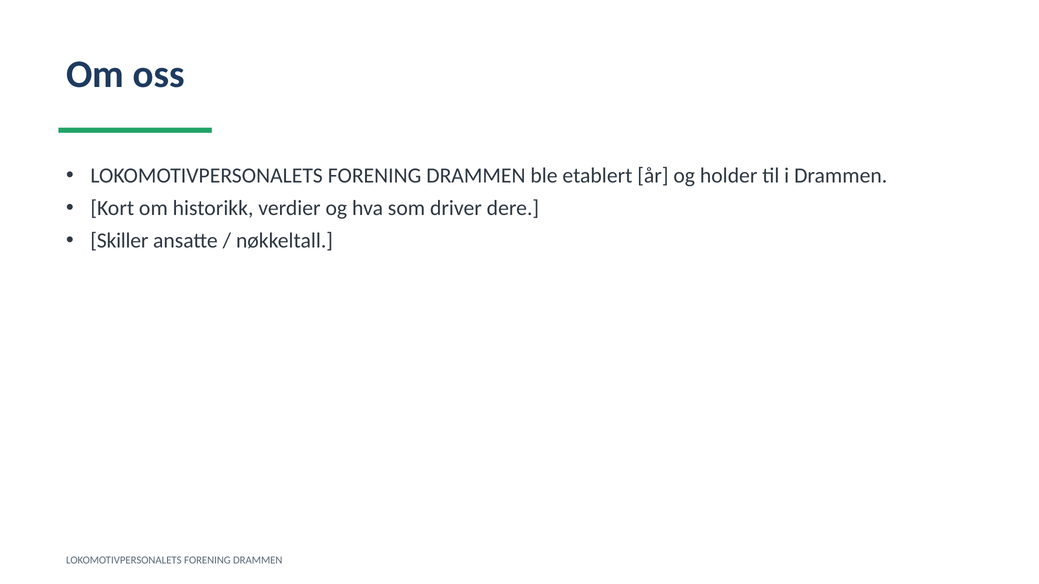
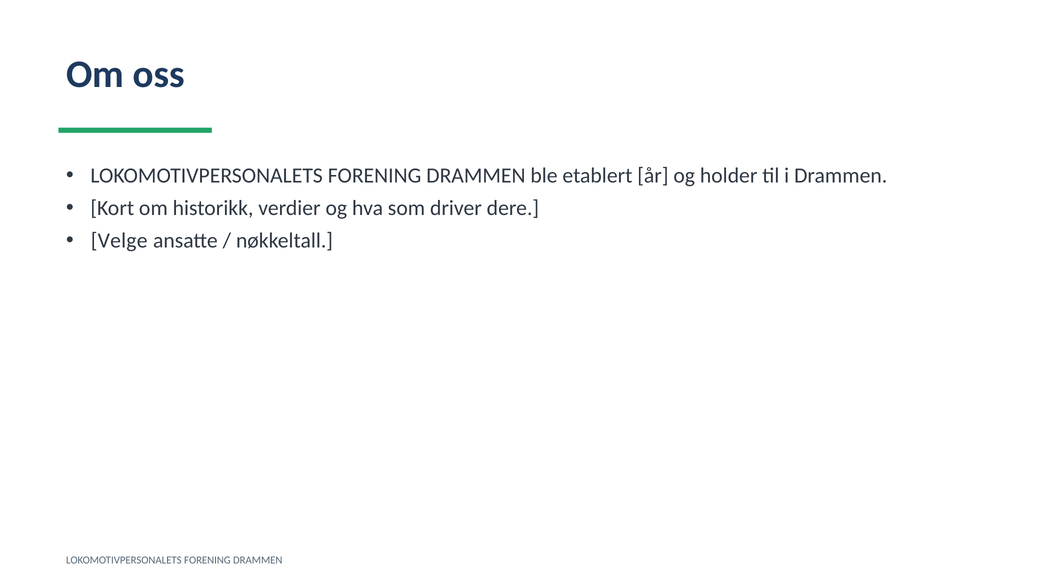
Skiller: Skiller -> Velge (119, 241)
